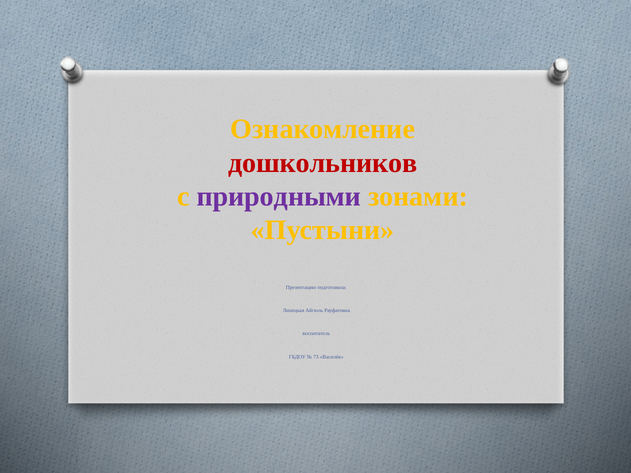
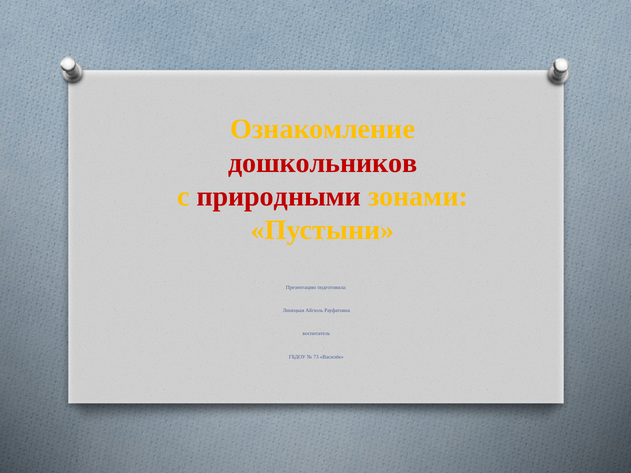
природными colour: purple -> red (279, 197)
